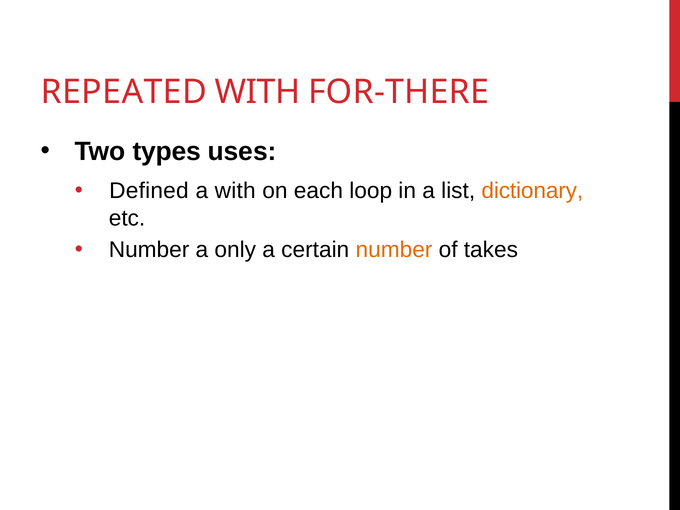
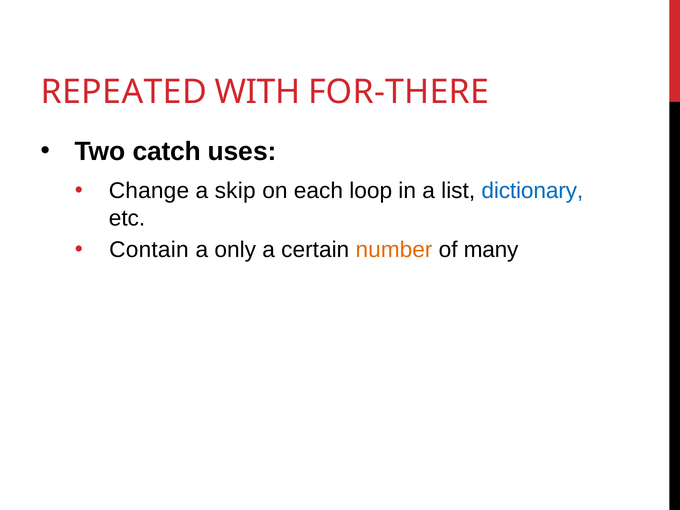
types: types -> catch (167, 151)
Defined: Defined -> Change (149, 191)
a with: with -> skip (235, 191)
dictionary colour: orange -> blue (532, 191)
Number: Number -> Contain (149, 250)
takes: takes -> many (491, 250)
